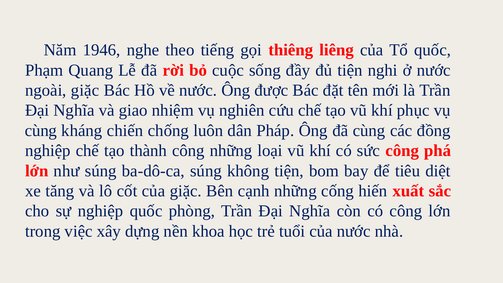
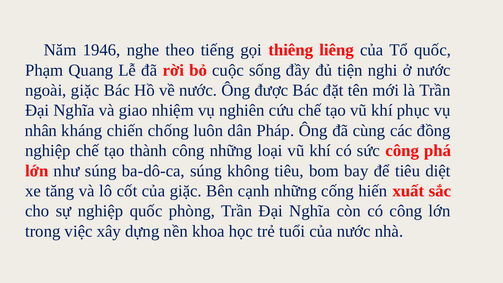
cùng: cùng -> nhân (41, 131)
không tiện: tiện -> tiêu (289, 171)
